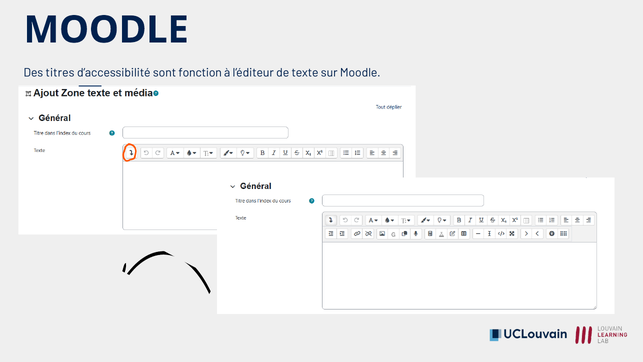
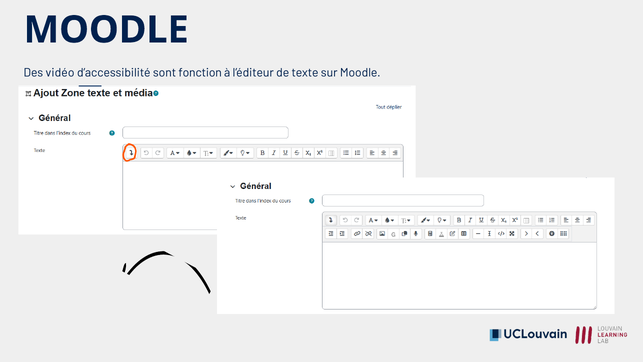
titres: titres -> vidéo (60, 73)
